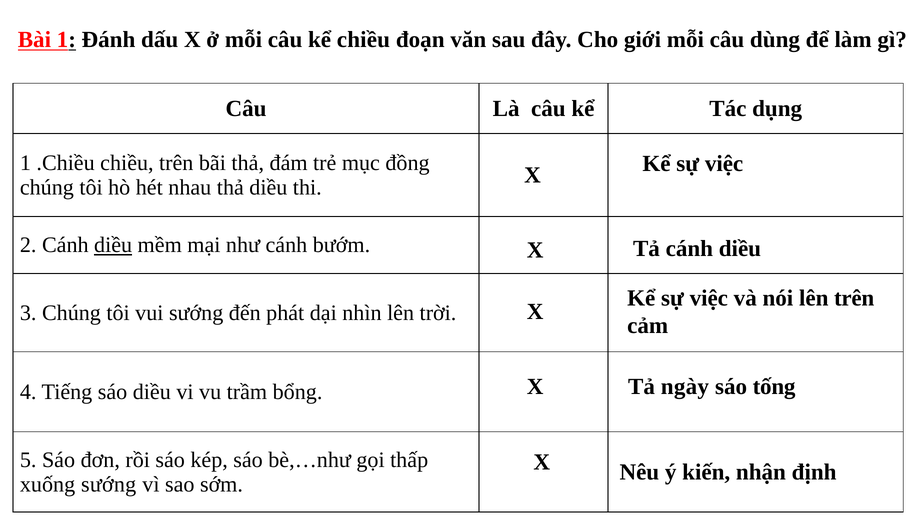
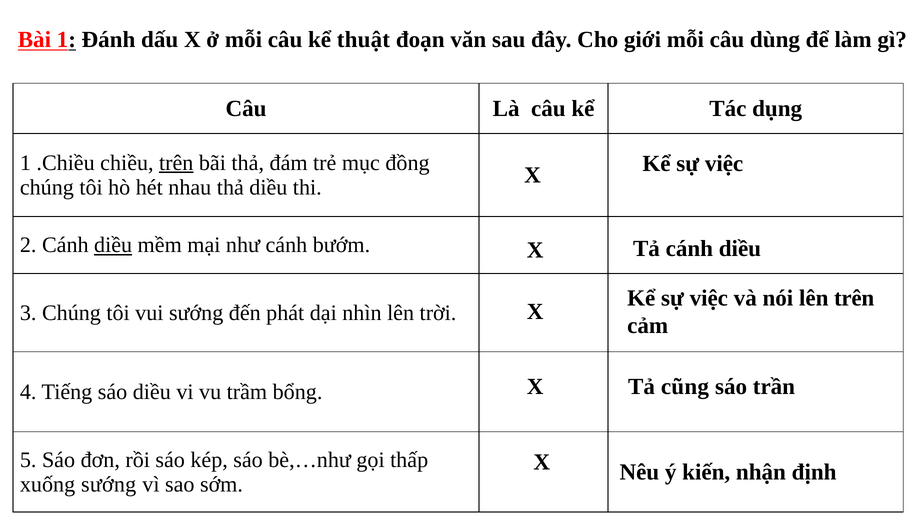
kể chiều: chiều -> thuật (363, 40)
trên underline: none -> present (176, 163)
ngày: ngày -> cũng (685, 387)
tống: tống -> trần (774, 387)
